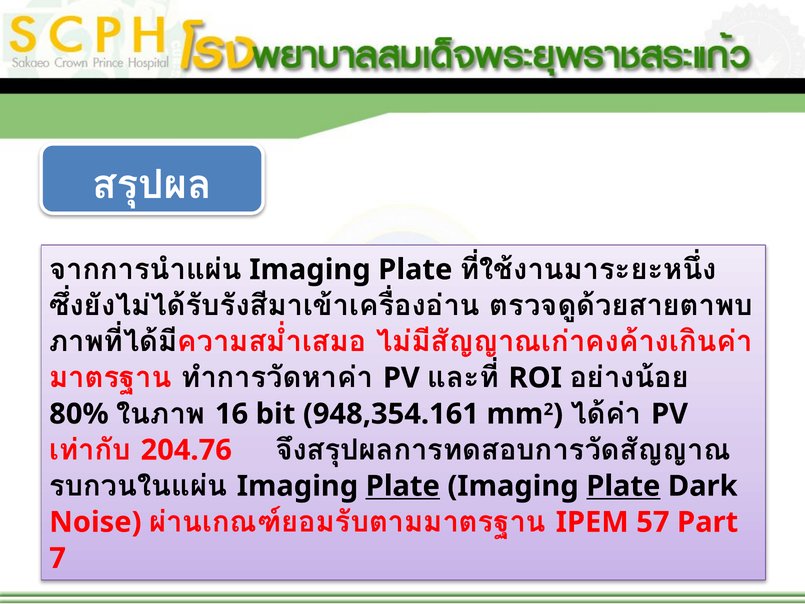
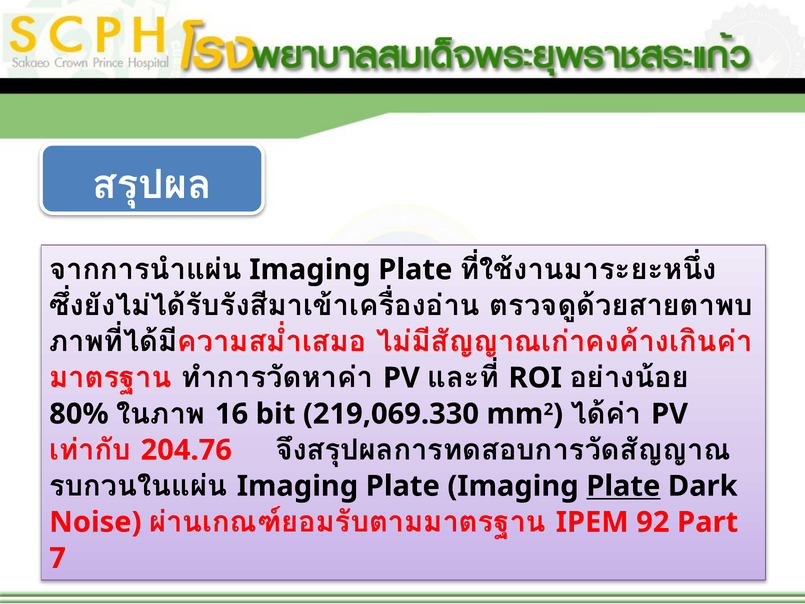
948,354.161: 948,354.161 -> 219,069.330 (391, 414)
Plate underline: present -> none (403, 486)
57: 57 -> 92 (653, 522)
